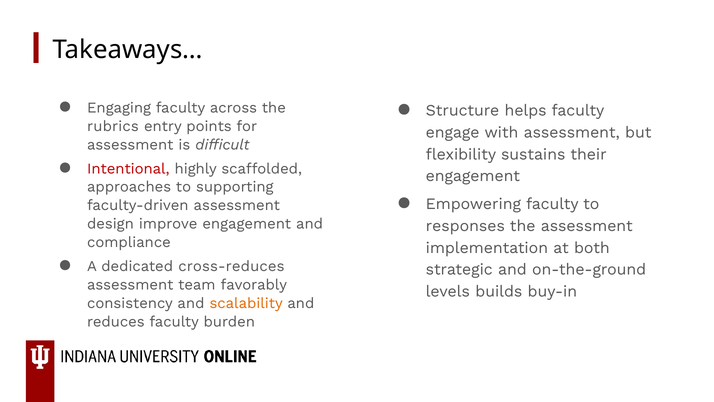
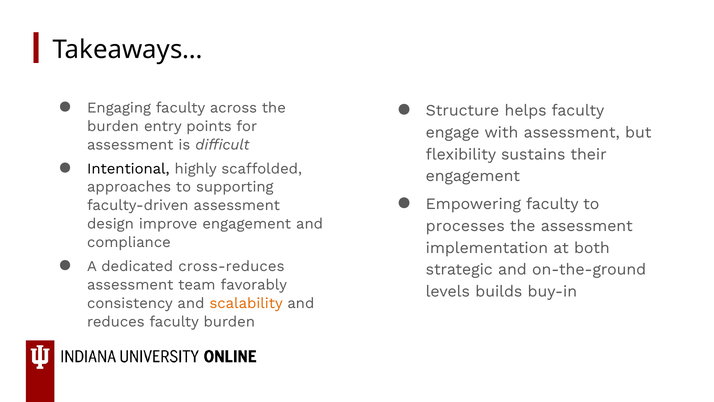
rubrics: rubrics -> burden (113, 126)
Intentional colour: red -> black (128, 168)
responses: responses -> processes (465, 226)
